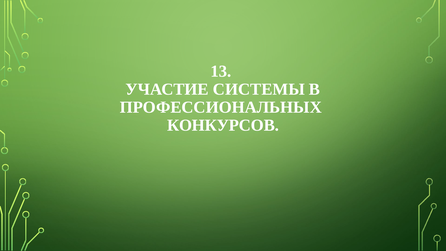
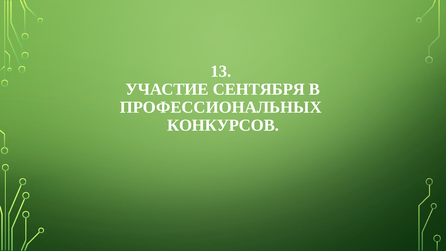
СИСТЕМЫ: СИСТЕМЫ -> СЕНТЯБРЯ (259, 89)
